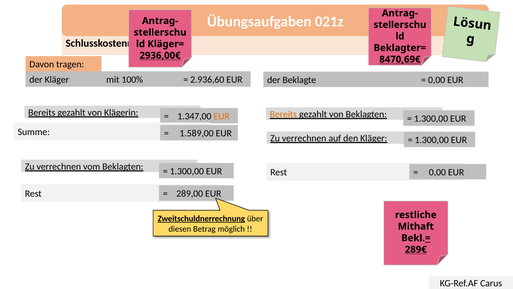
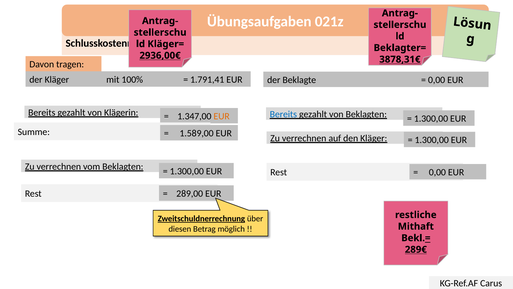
8470,69€: 8470,69€ -> 3878,31€ (400, 59)
2.936,60: 2.936,60 -> 1.791,41 (207, 80)
Bereits colour: orange -> blue (283, 114)
